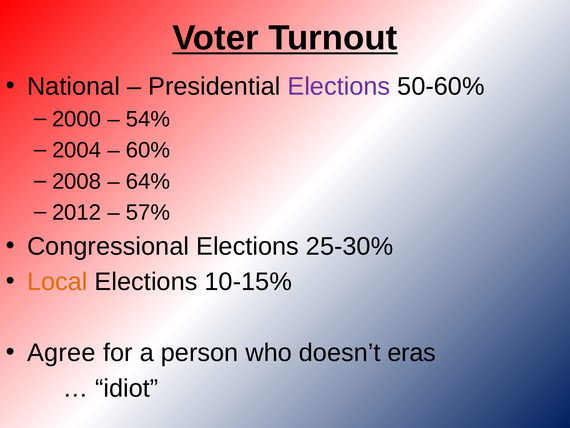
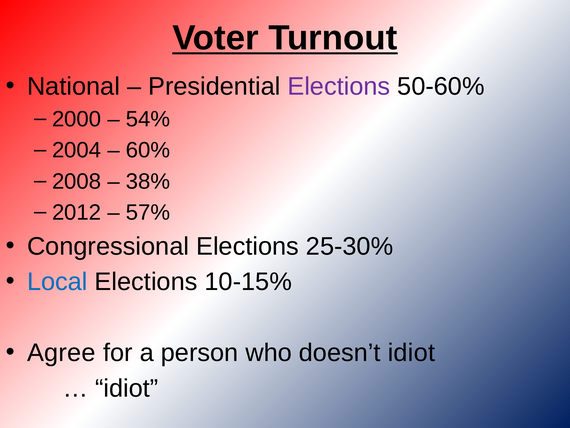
64%: 64% -> 38% (148, 181)
Local colour: orange -> blue (57, 282)
doesn’t eras: eras -> idiot (411, 352)
